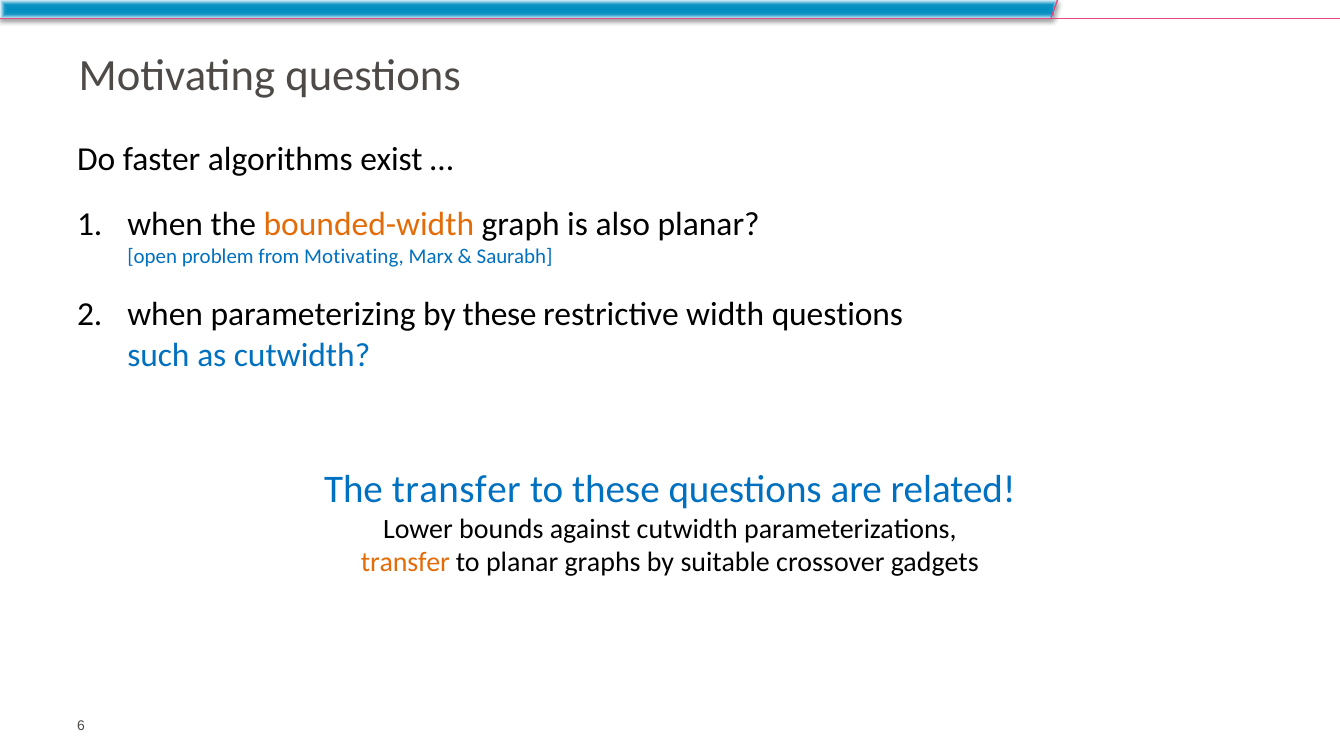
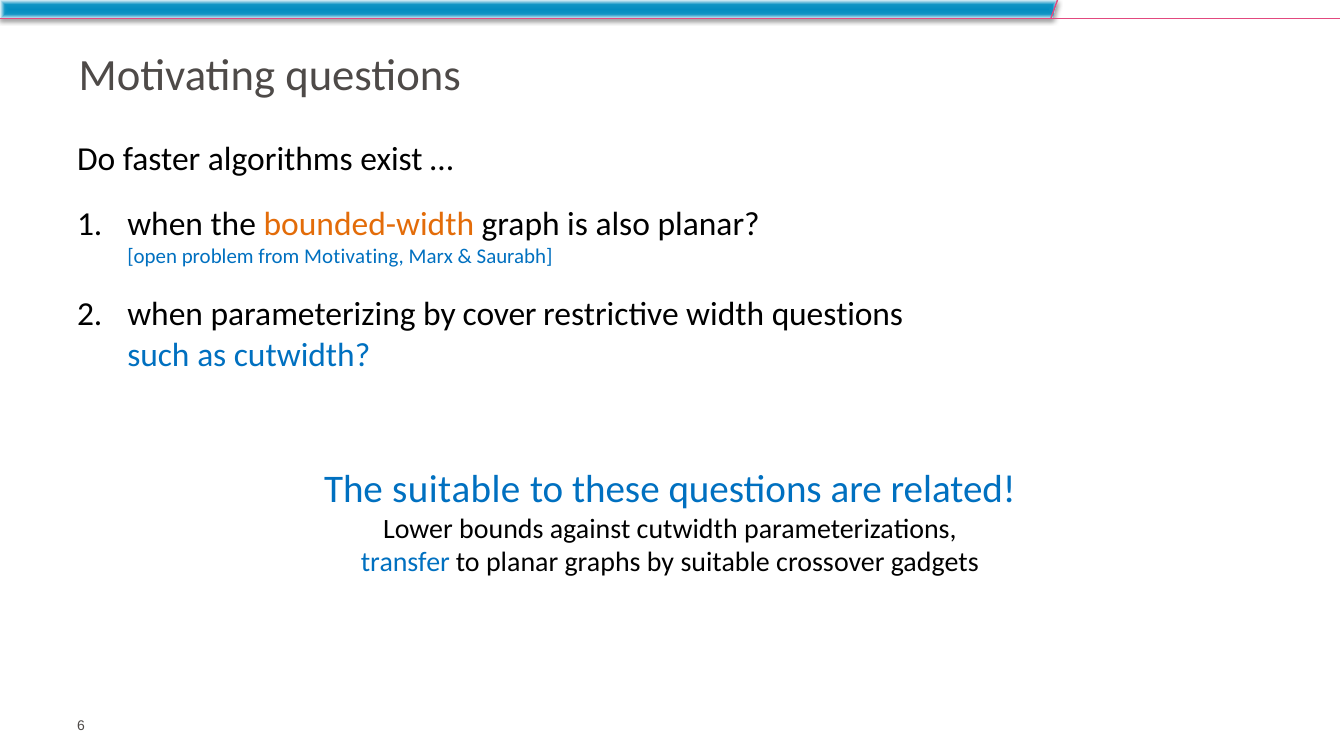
by these: these -> cover (500, 315)
The transfer: transfer -> suitable (456, 489)
transfer colour: orange -> blue (405, 562)
